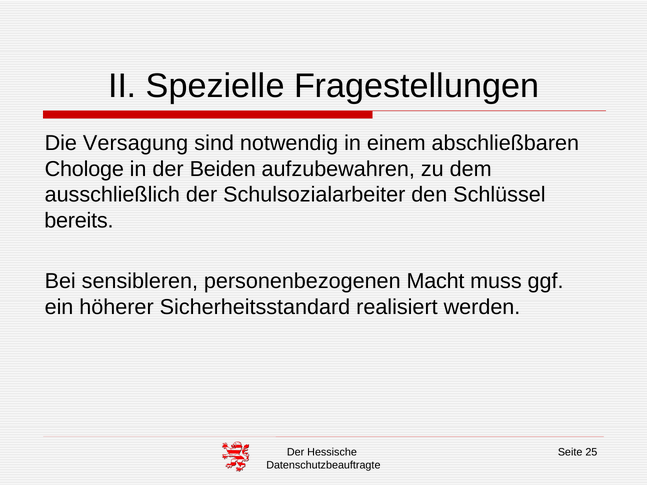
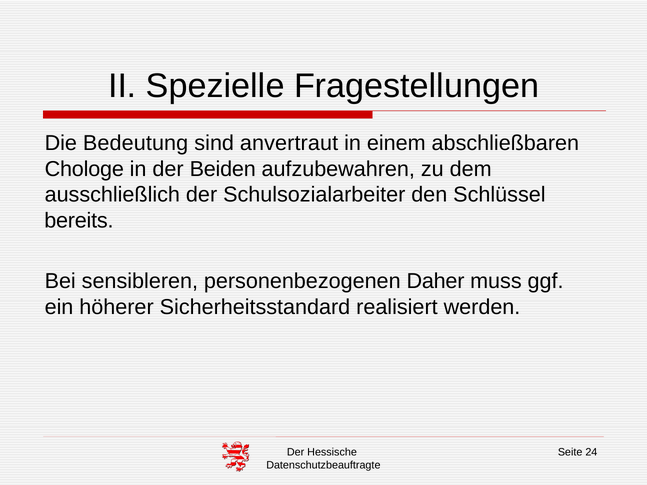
Versagung: Versagung -> Bedeutung (136, 143)
notwendig: notwendig -> anvertraut (289, 143)
Macht: Macht -> Daher (436, 281)
25: 25 -> 24 (591, 452)
